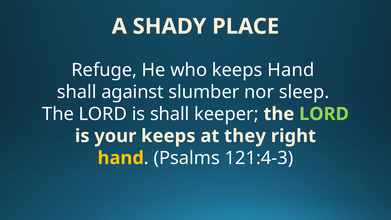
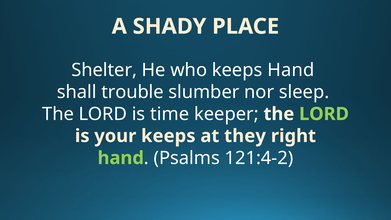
Refuge: Refuge -> Shelter (104, 70)
against: against -> trouble (132, 92)
is shall: shall -> time (170, 114)
hand colour: yellow -> light green (121, 158)
121:4-3: 121:4-3 -> 121:4-2 (259, 158)
